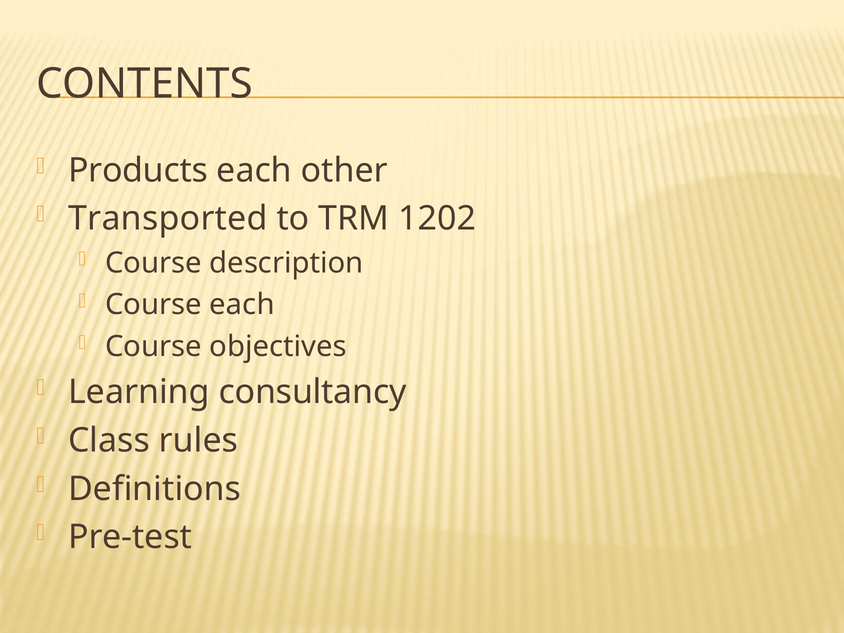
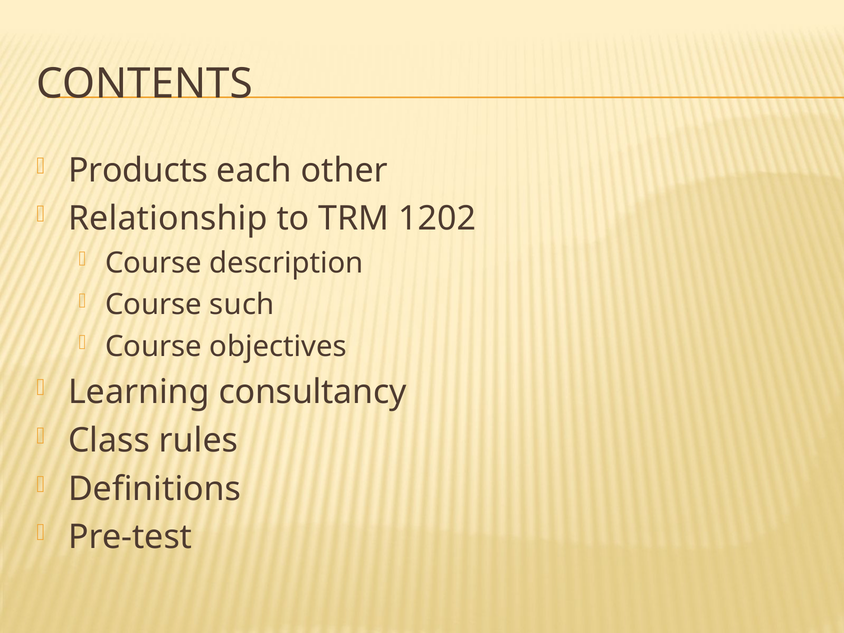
Transported: Transported -> Relationship (168, 219)
Course each: each -> such (242, 305)
